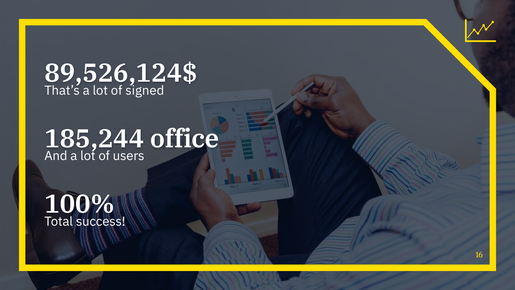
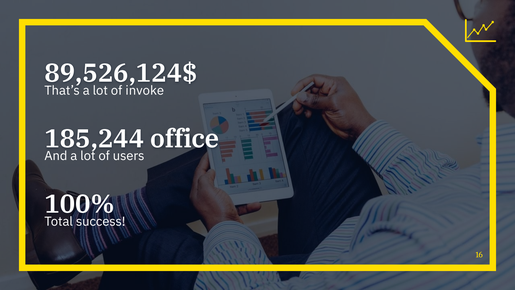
signed: signed -> invoke (145, 90)
